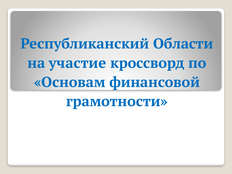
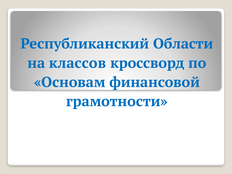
участие: участие -> классов (77, 63)
